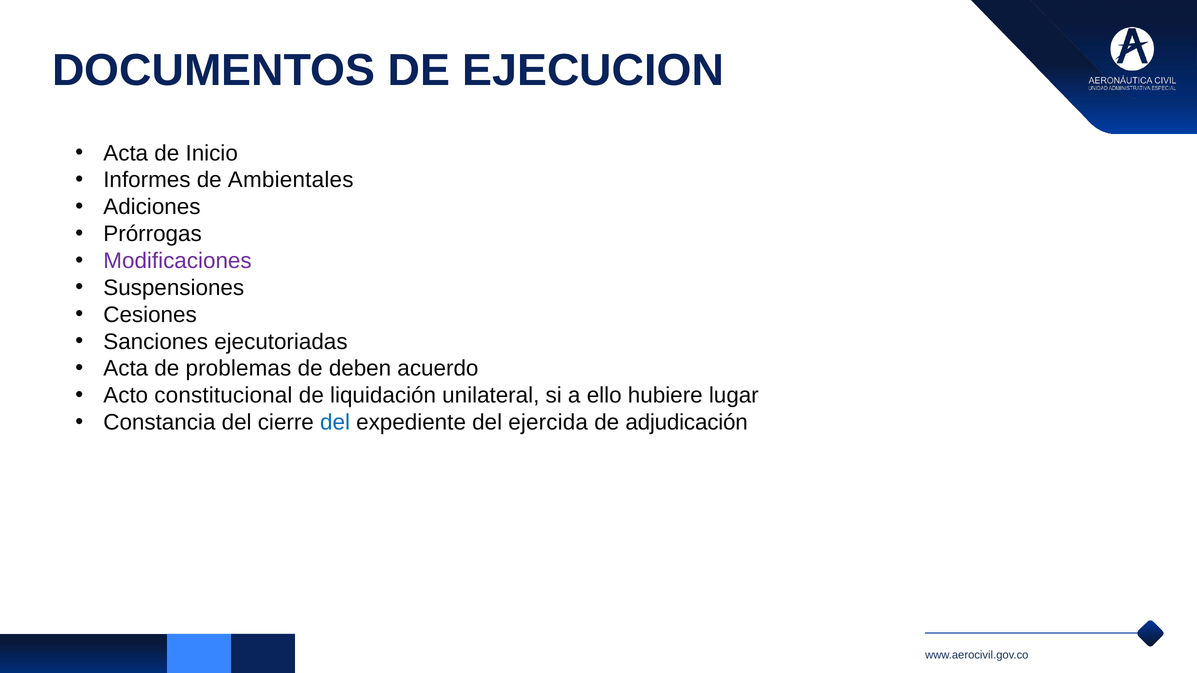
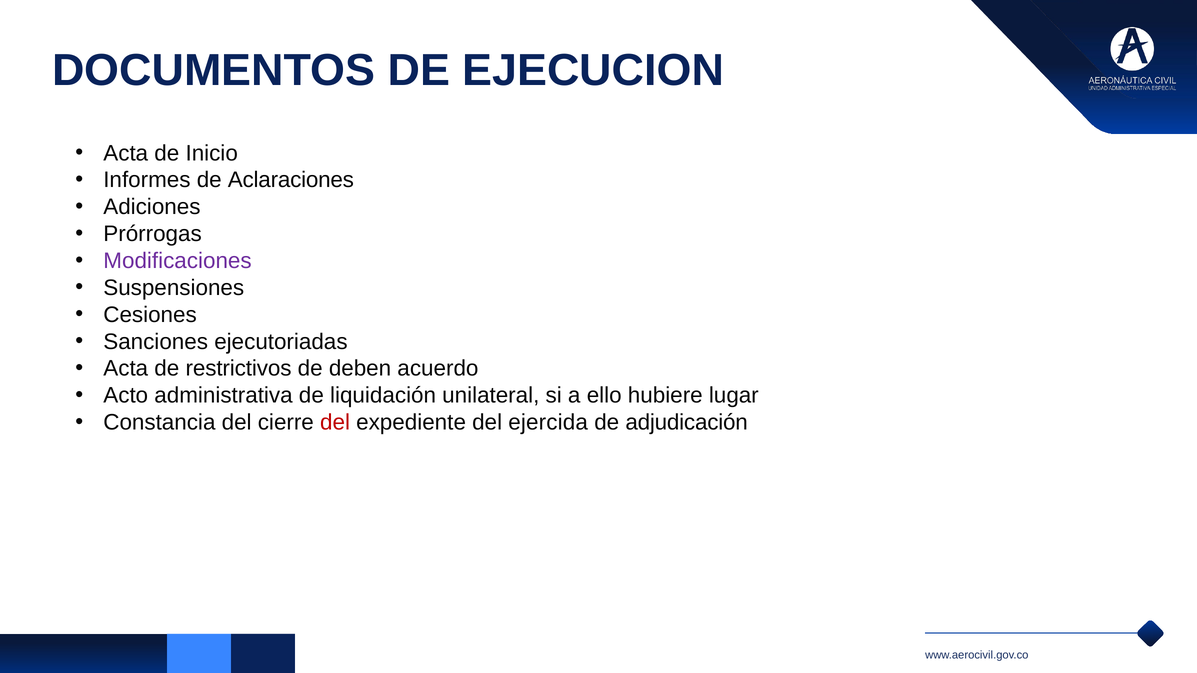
Ambientales: Ambientales -> Aclaraciones (291, 180)
problemas: problemas -> restrictivos (239, 369)
constitucional: constitucional -> administrativa (223, 396)
del colour: blue -> red (335, 423)
